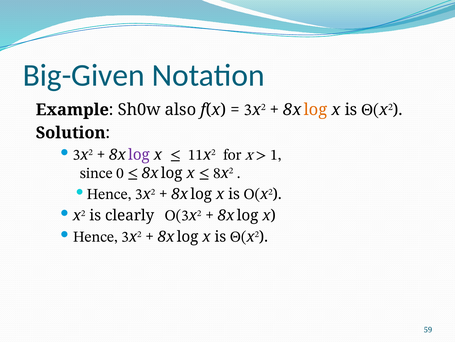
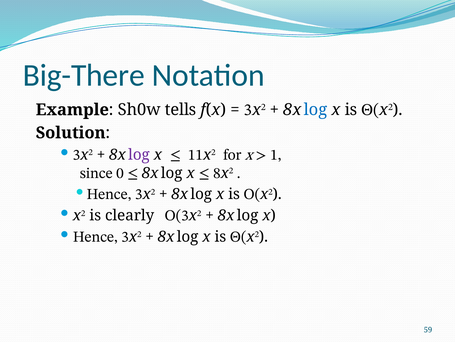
Big-Given: Big-Given -> Big-There (84, 75)
also: also -> tells (181, 110)
log colour: orange -> blue (315, 110)
